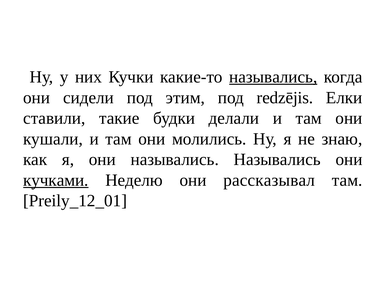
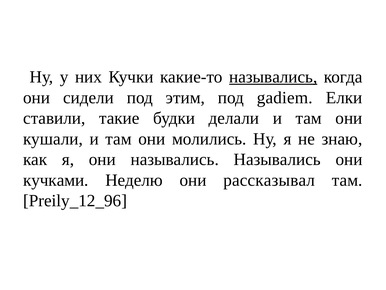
redzējis: redzējis -> gadiem (285, 97)
кучками underline: present -> none (56, 180)
Preily_12_01: Preily_12_01 -> Preily_12_96 (75, 200)
